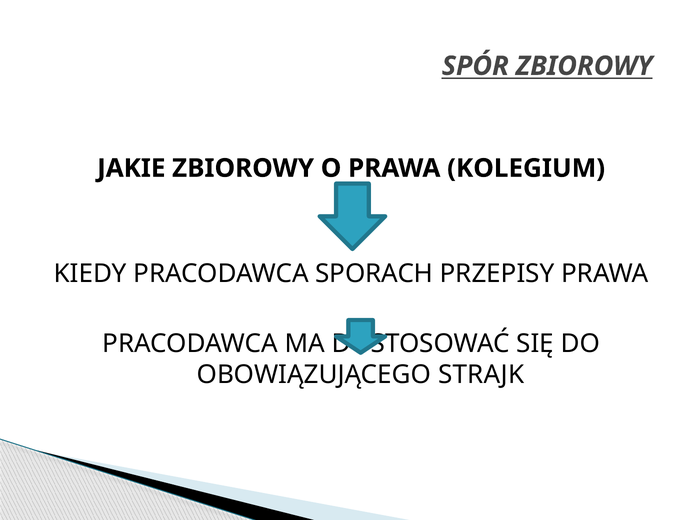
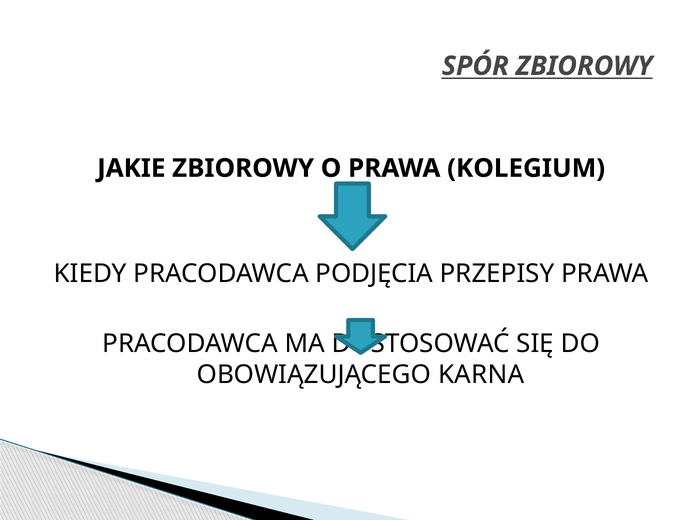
SPORACH: SPORACH -> PODJĘCIA (374, 274)
STRAJK: STRAJK -> KARNA (481, 375)
